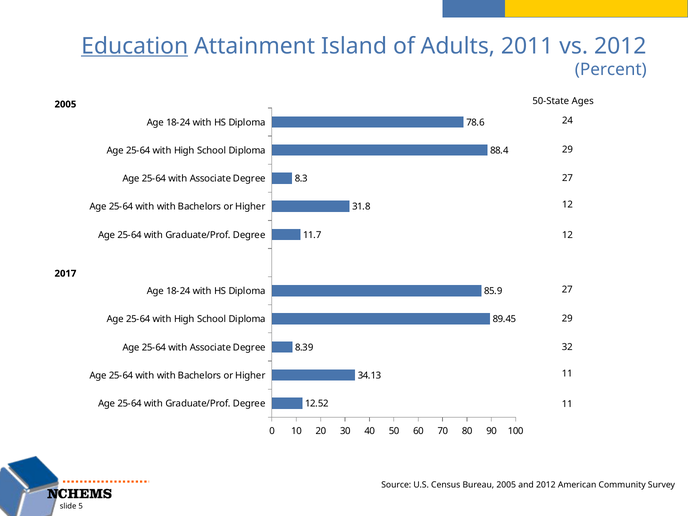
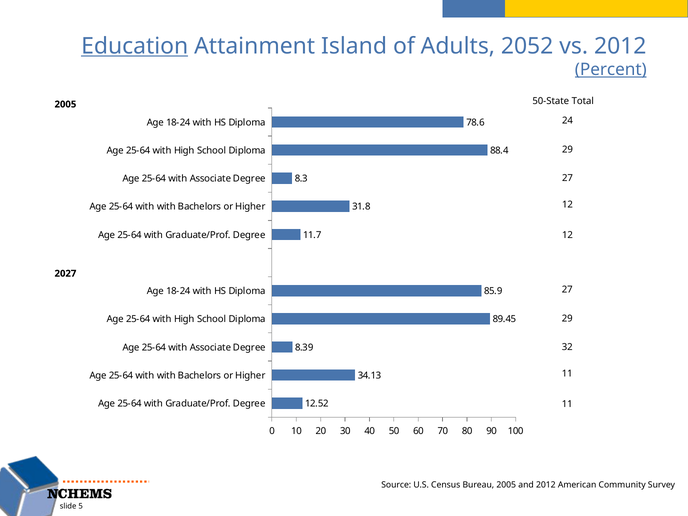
2011: 2011 -> 2052 (527, 46)
Percent underline: none -> present (611, 70)
Ages: Ages -> Total (583, 101)
2017: 2017 -> 2027 (65, 274)
